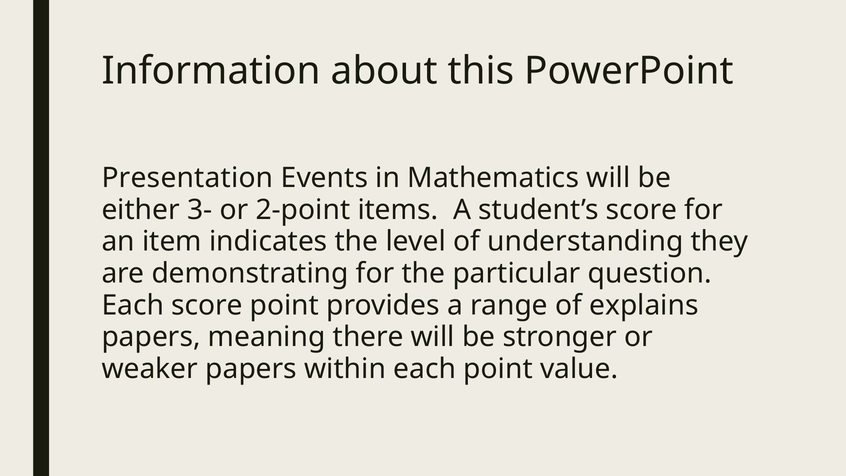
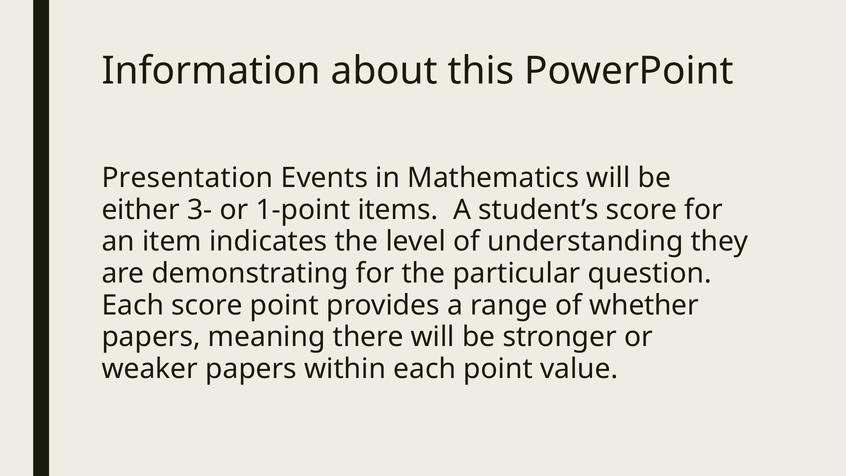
2-point: 2-point -> 1-point (303, 210)
explains: explains -> whether (644, 305)
